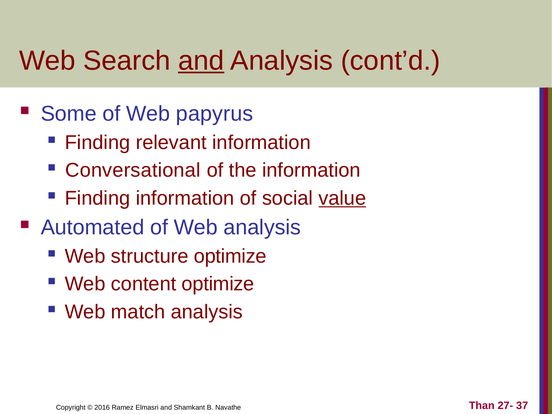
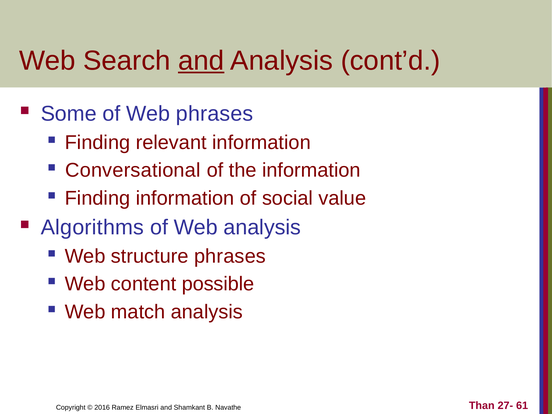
Web papyrus: papyrus -> phrases (215, 114)
value underline: present -> none (342, 198)
Automated: Automated -> Algorithms (92, 227)
structure optimize: optimize -> phrases (230, 256)
content optimize: optimize -> possible (218, 284)
37: 37 -> 61 (522, 406)
